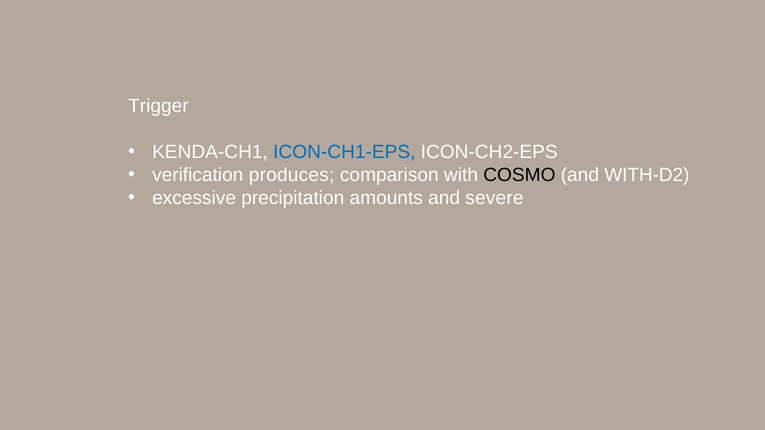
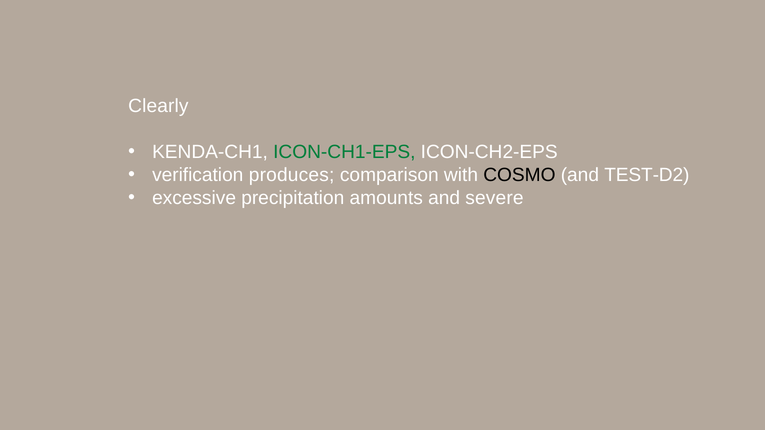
Trigger: Trigger -> Clearly (158, 106)
ICON-CH1-EPS colour: blue -> green (344, 152)
WITH-D2: WITH-D2 -> TEST-D2 (647, 175)
